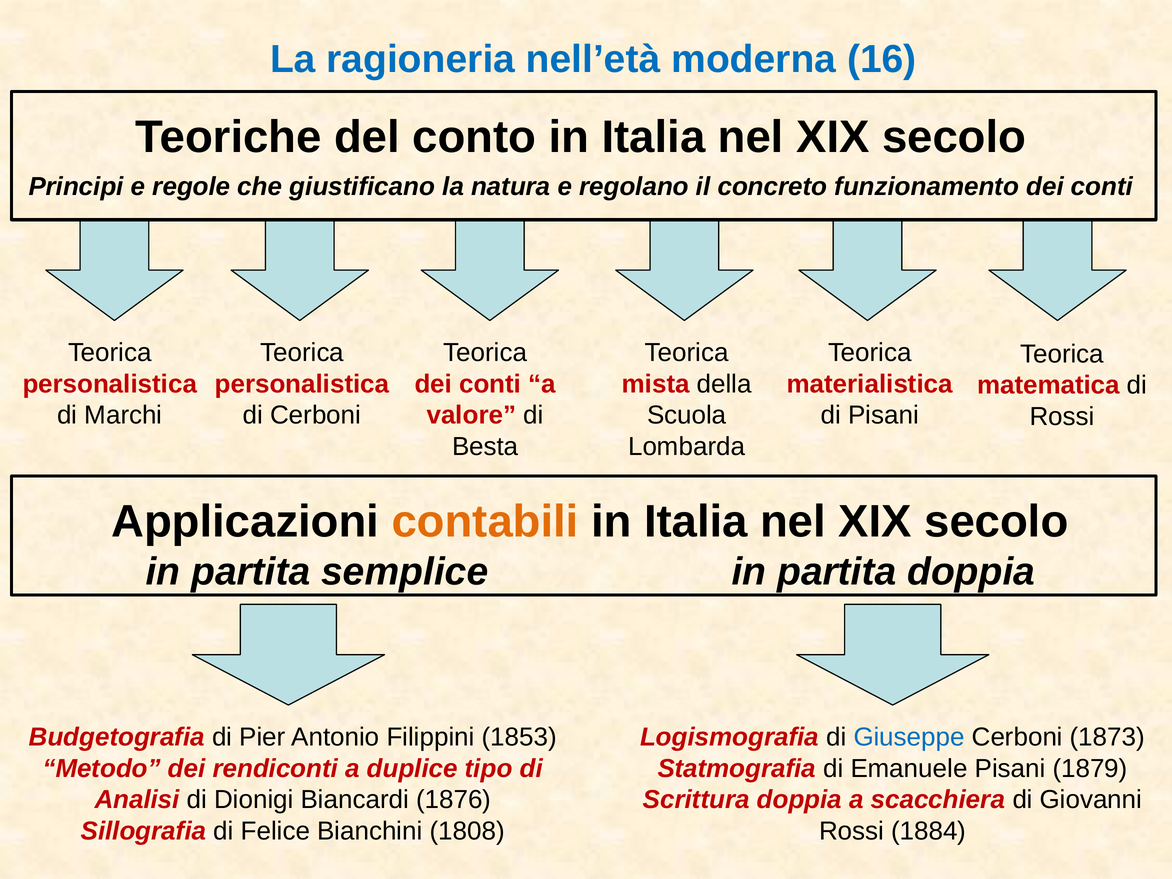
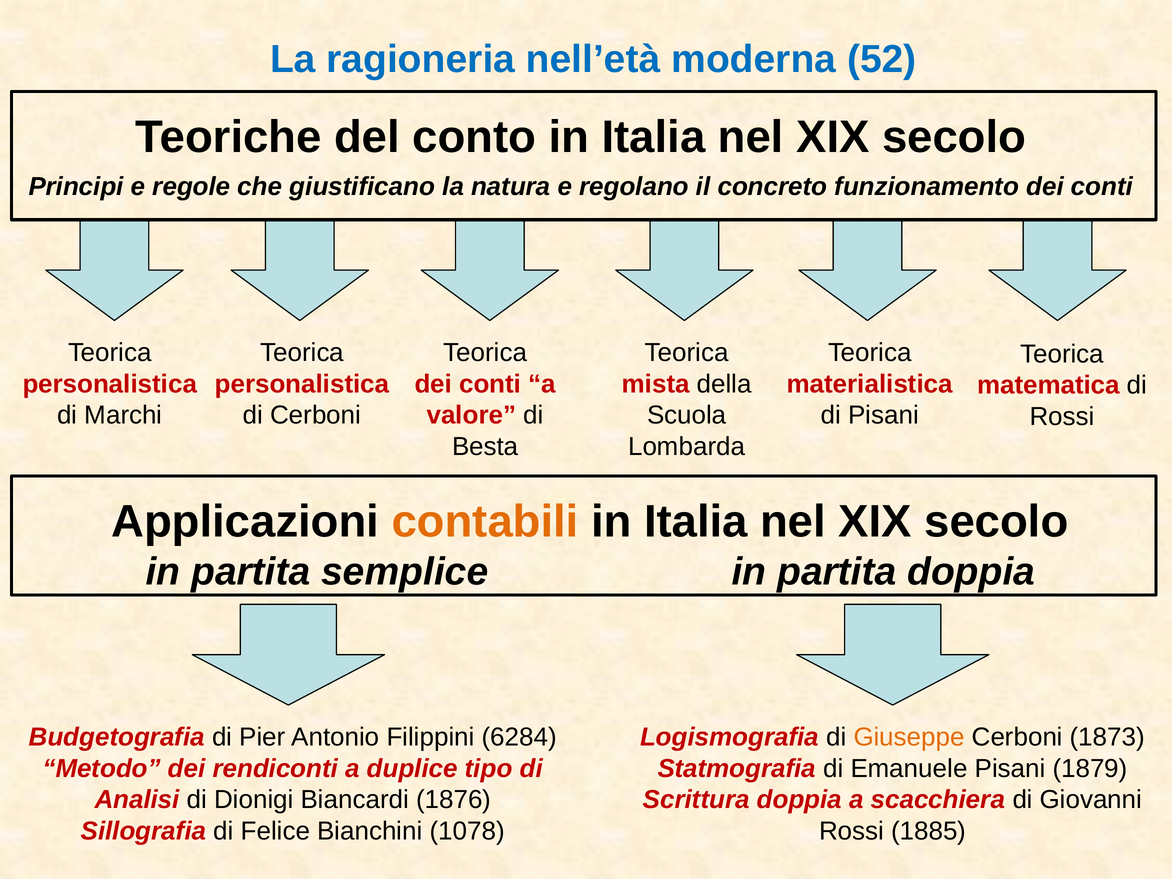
16: 16 -> 52 (882, 59)
1853: 1853 -> 6284 (519, 737)
Giuseppe colour: blue -> orange (909, 737)
1808: 1808 -> 1078 (467, 831)
1884: 1884 -> 1885 (929, 831)
